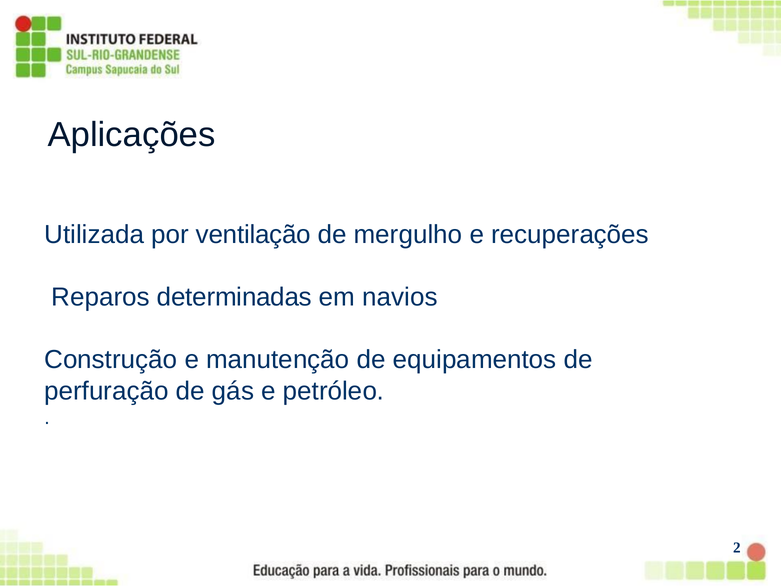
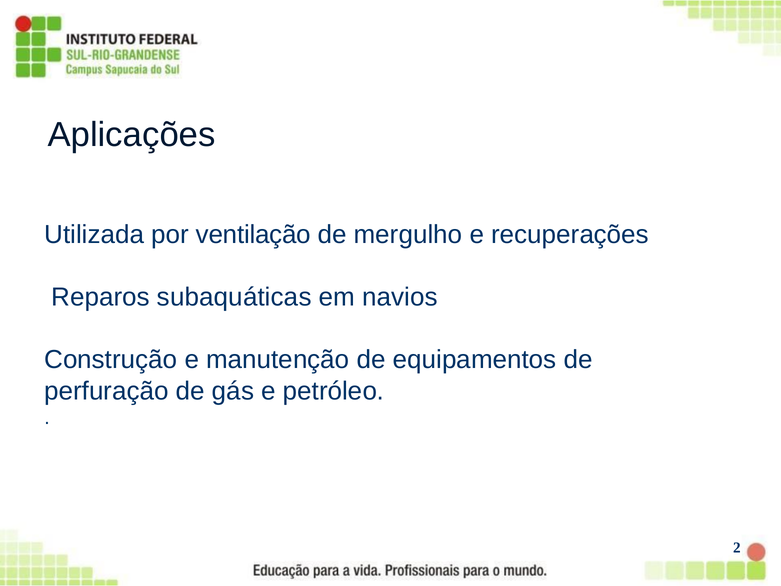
determinadas: determinadas -> subaquáticas (234, 297)
